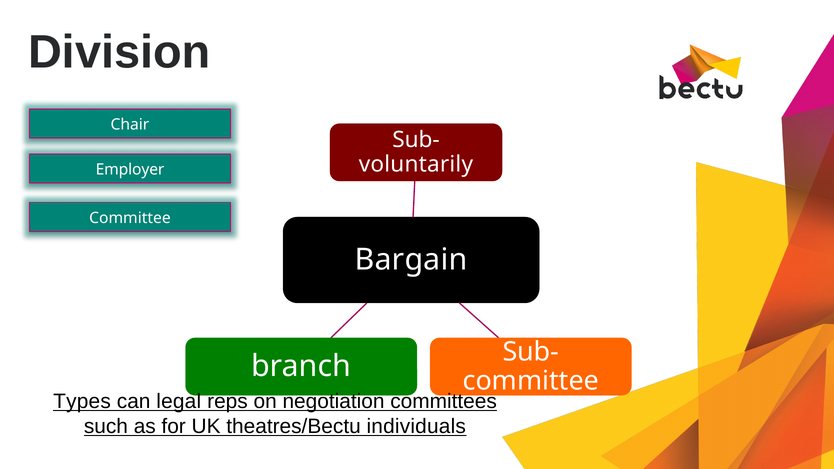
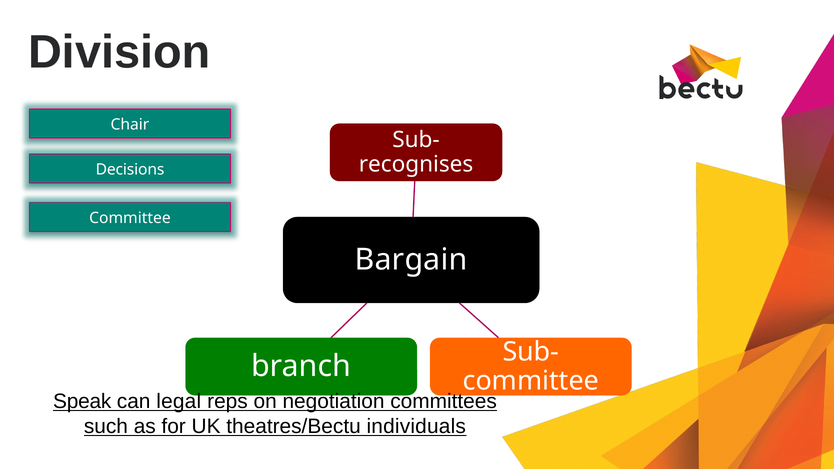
voluntarily: voluntarily -> recognises (416, 164)
Employer: Employer -> Decisions (130, 170)
Types: Types -> Speak (82, 402)
